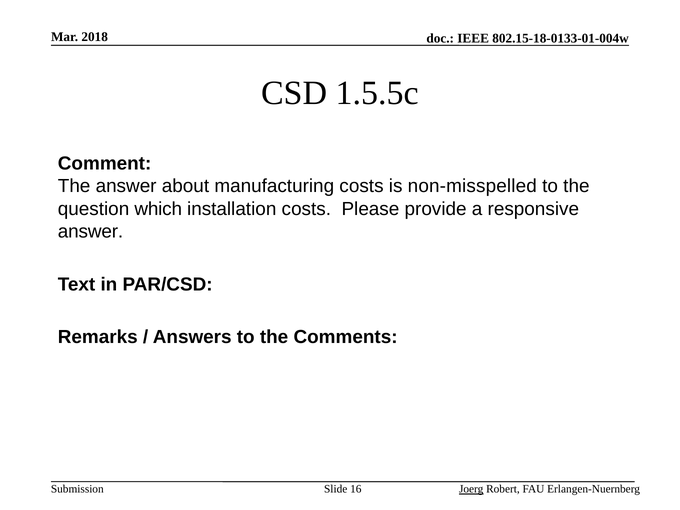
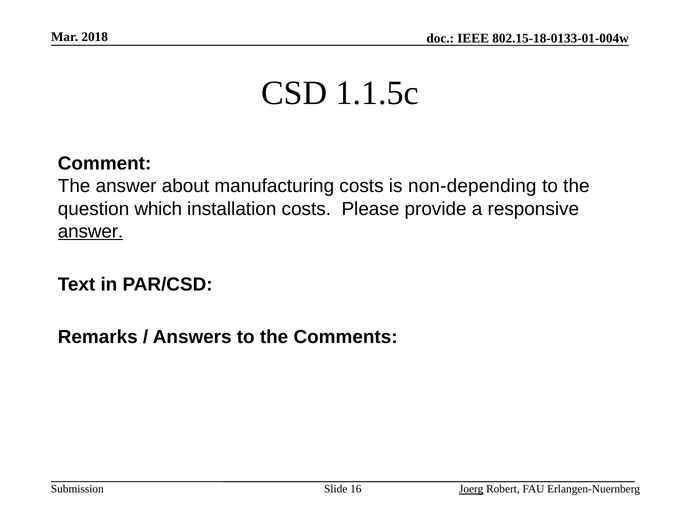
1.5.5c: 1.5.5c -> 1.1.5c (377, 93)
non-misspelled: non-misspelled -> non-depending (472, 186)
answer underline: none -> present (91, 231)
